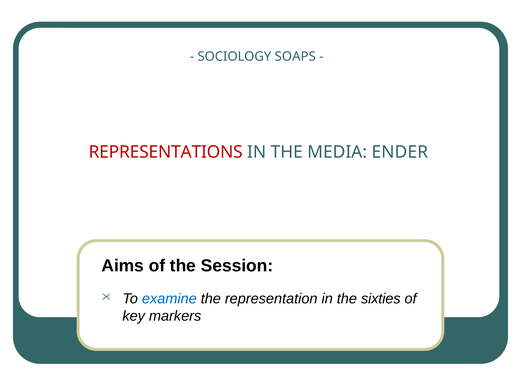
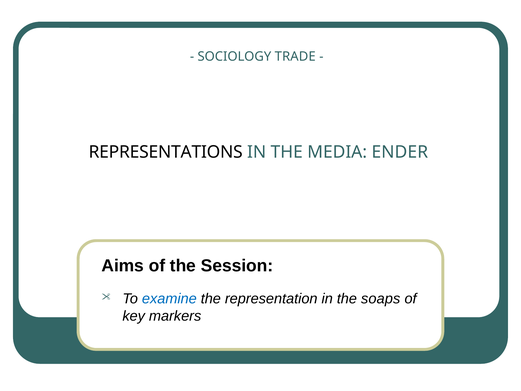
SOAPS: SOAPS -> TRADE (295, 57)
REPRESENTATIONS colour: red -> black (166, 152)
sixties: sixties -> soaps (381, 298)
